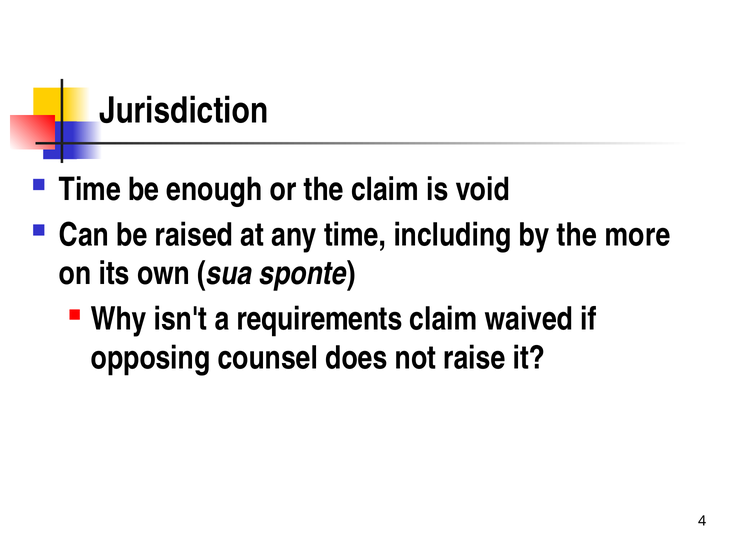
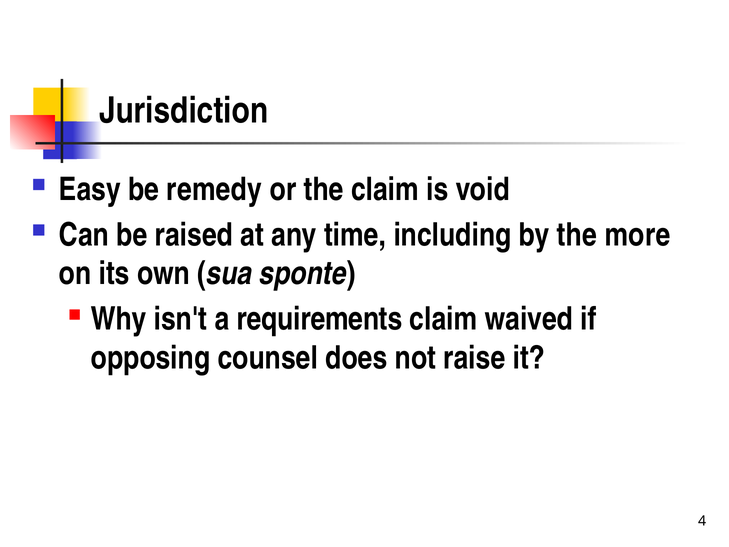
Time: Time -> Easy (90, 189)
enough: enough -> remedy (214, 189)
